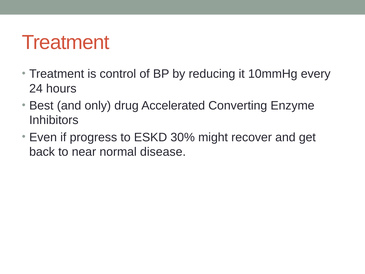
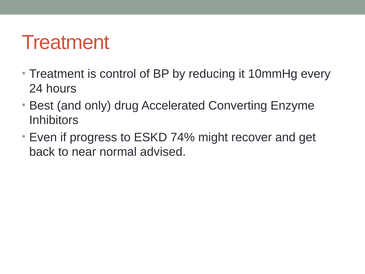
30%: 30% -> 74% (183, 137)
disease: disease -> advised (163, 152)
